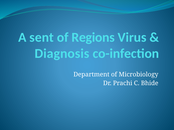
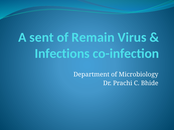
Regions: Regions -> Remain (93, 37)
Diagnosis: Diagnosis -> Infections (62, 54)
